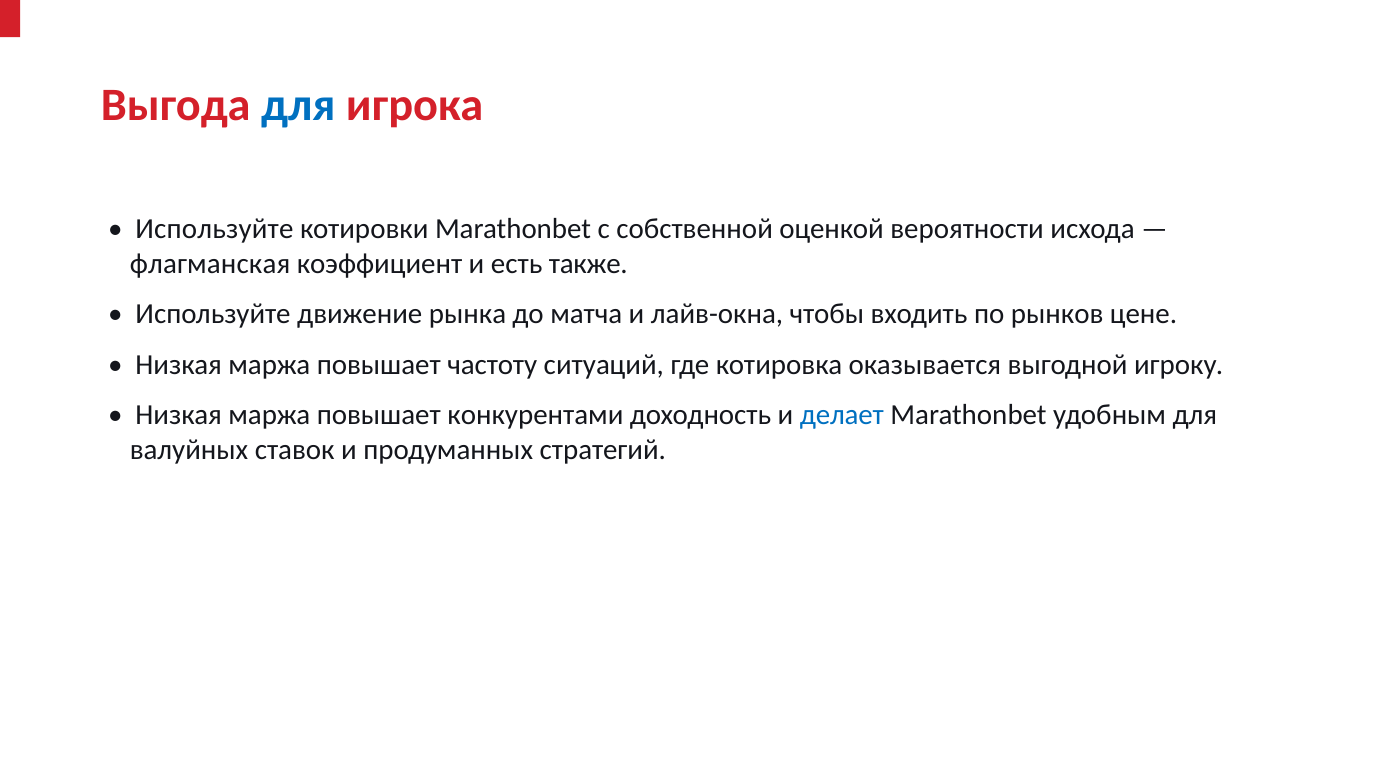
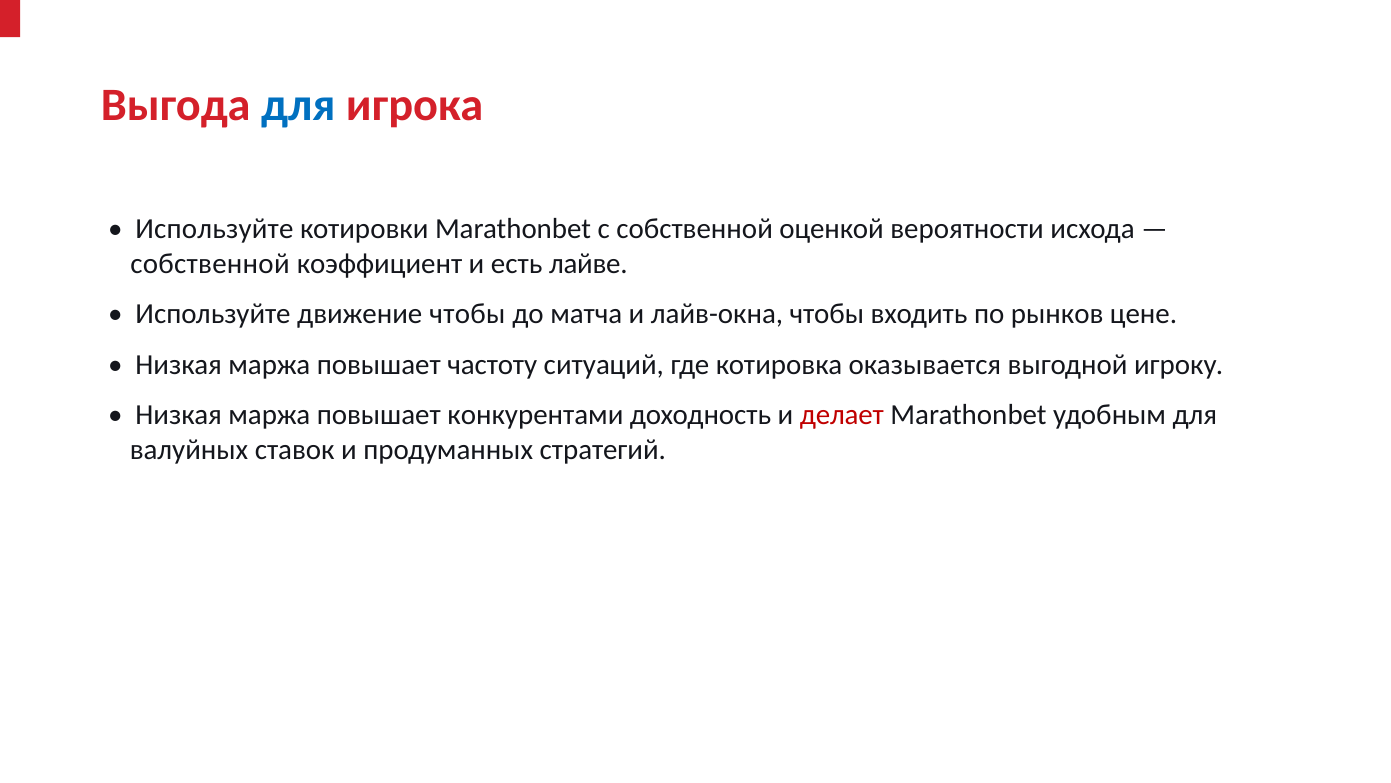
флагманская: флагманская -> собственной (210, 264)
также: также -> лайве (588, 264)
движение рынка: рынка -> чтобы (467, 314)
делает colour: blue -> red (842, 415)
